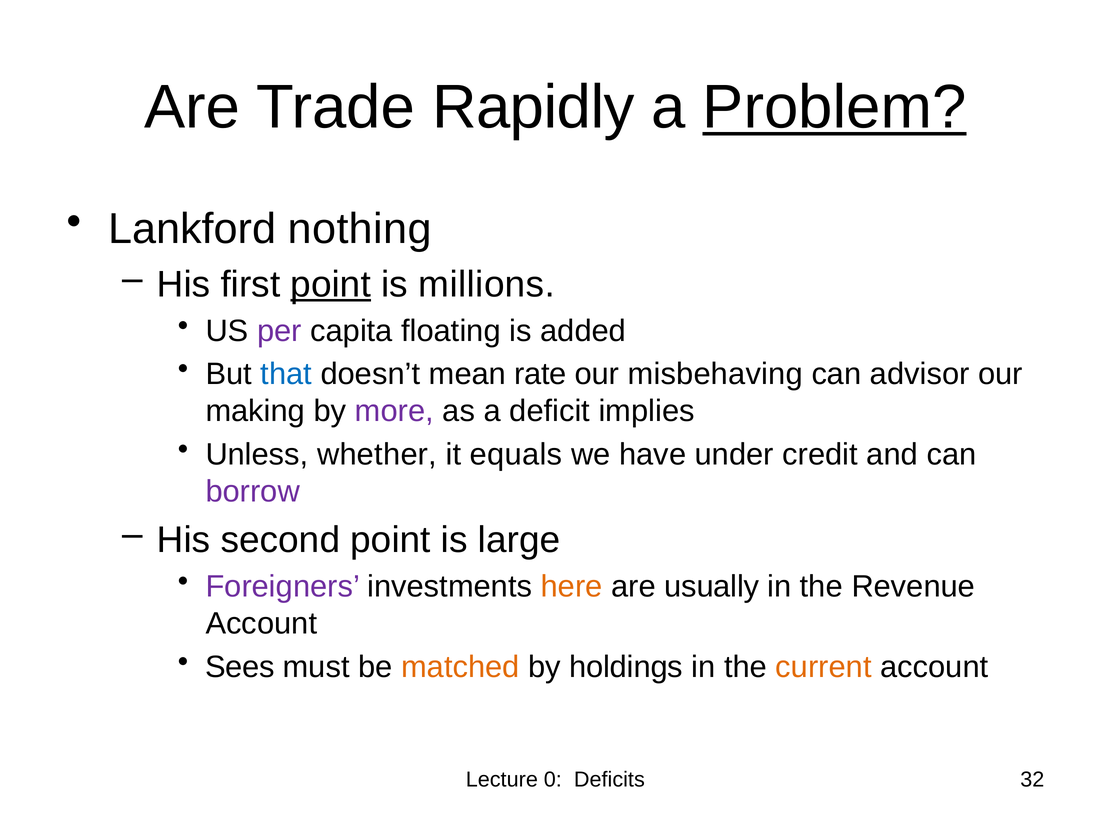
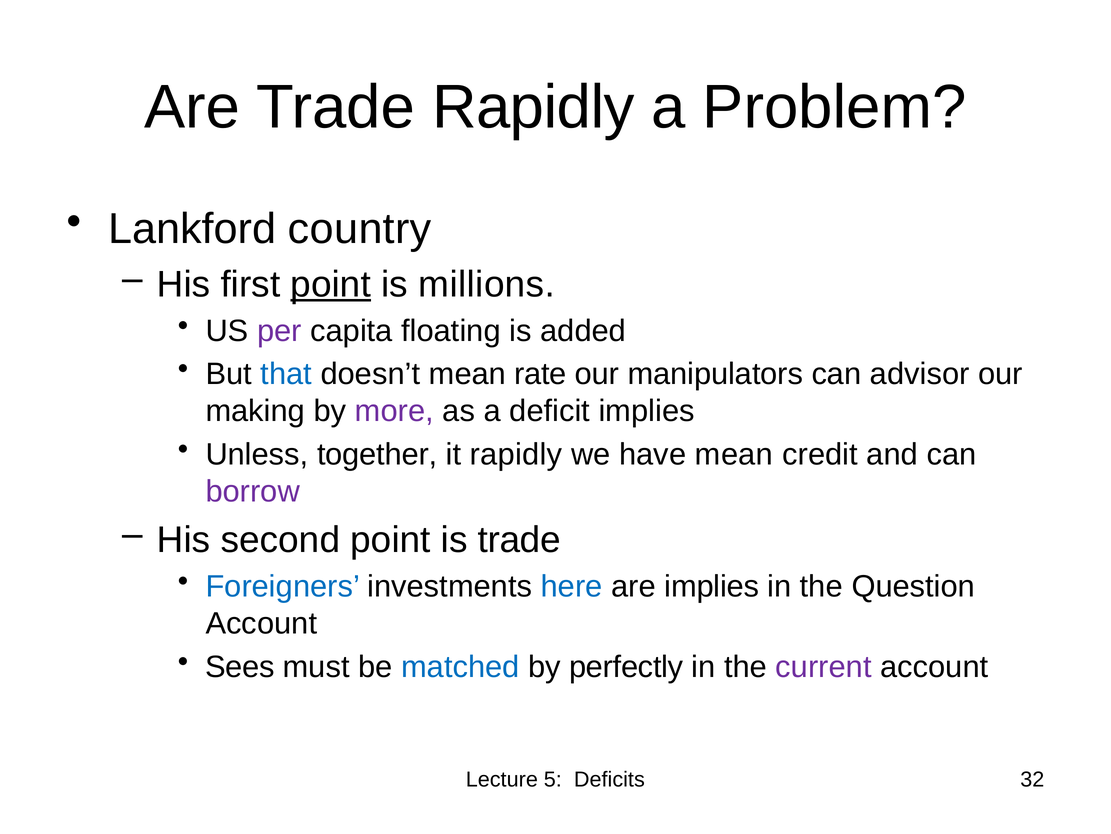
Problem underline: present -> none (834, 107)
nothing: nothing -> country (360, 229)
misbehaving: misbehaving -> manipulators (715, 374)
whether: whether -> together (377, 454)
it equals: equals -> rapidly (516, 454)
have under: under -> mean (734, 454)
is large: large -> trade (519, 540)
Foreigners colour: purple -> blue (283, 586)
here colour: orange -> blue (572, 586)
are usually: usually -> implies (712, 586)
Revenue: Revenue -> Question (913, 586)
matched colour: orange -> blue (460, 666)
holdings: holdings -> perfectly (626, 666)
current colour: orange -> purple (824, 666)
0: 0 -> 5 (553, 779)
